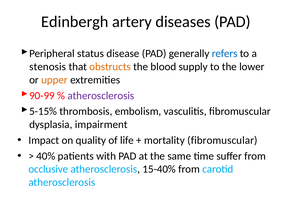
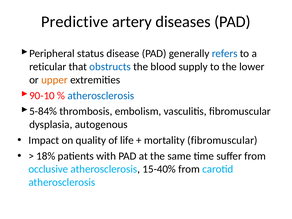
Edinbergh: Edinbergh -> Predictive (75, 22)
stenosis: stenosis -> reticular (48, 67)
obstructs colour: orange -> blue (110, 67)
90-99: 90-99 -> 90-10 (42, 96)
atherosclerosis colour: purple -> blue (101, 96)
5-15%: 5-15% -> 5-84% (43, 111)
impairment: impairment -> autogenous (101, 125)
40%: 40% -> 18% (46, 156)
